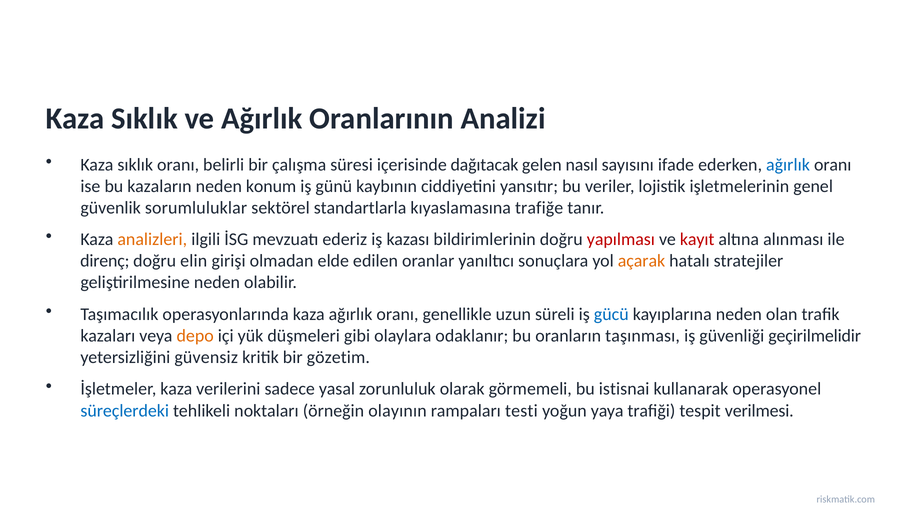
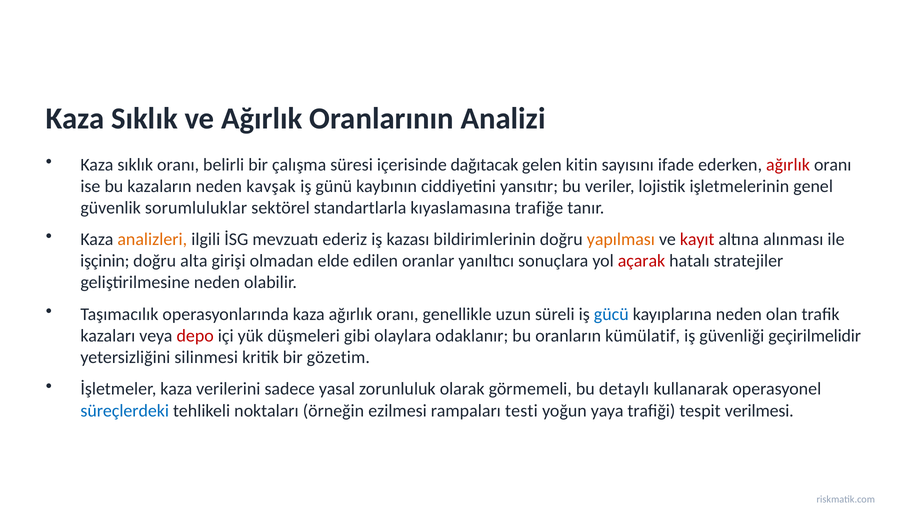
nasıl: nasıl -> kitin (582, 165)
ağırlık colour: blue -> red (788, 165)
konum: konum -> kavşak (271, 186)
yapılması colour: red -> orange (621, 239)
direnç: direnç -> işçinin (105, 261)
elin: elin -> alta (194, 261)
açarak colour: orange -> red (642, 261)
depo colour: orange -> red (195, 336)
taşınması: taşınması -> kümülatif (643, 336)
güvensiz: güvensiz -> silinmesi (206, 357)
istisnai: istisnai -> detaylı (624, 389)
olayının: olayının -> ezilmesi (398, 411)
